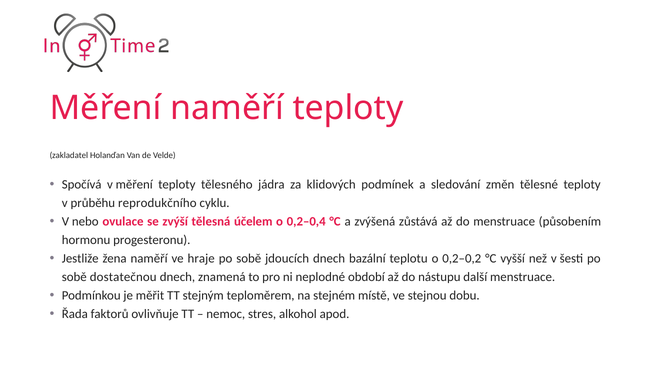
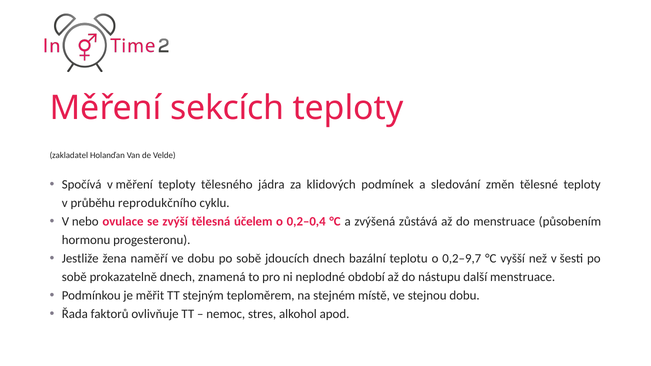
Měření naměří: naměří -> sekcích (227, 108)
ve hraje: hraje -> dobu (201, 259)
0,2–0,2: 0,2–0,2 -> 0,2–9,7 (462, 259)
dostatečnou: dostatečnou -> prokazatelně (123, 277)
